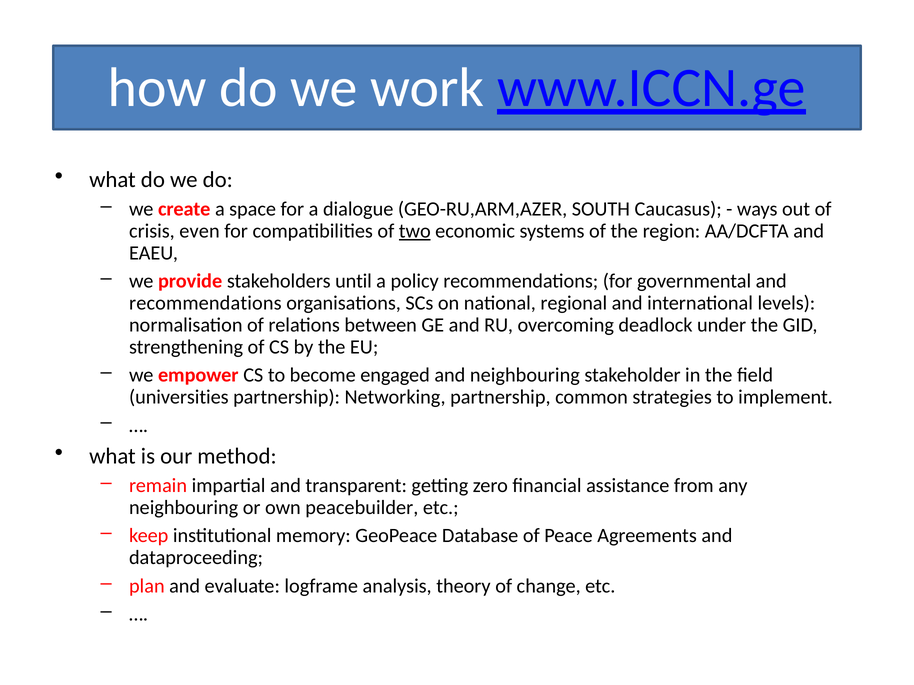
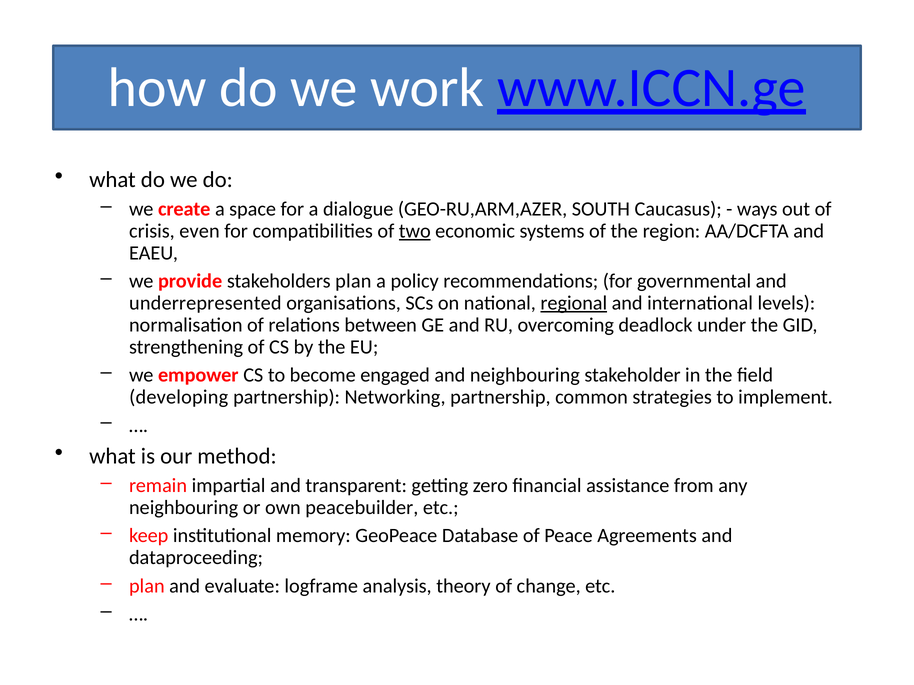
stakeholders until: until -> plan (353, 281)
recommendations: recommendations -> underrepresented (205, 303)
regional underline: none -> present (574, 303)
universities: universities -> developing (179, 397)
